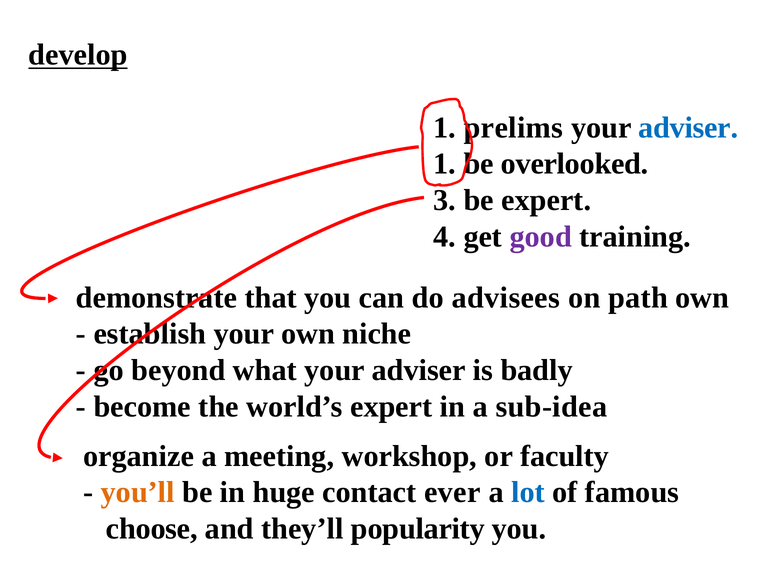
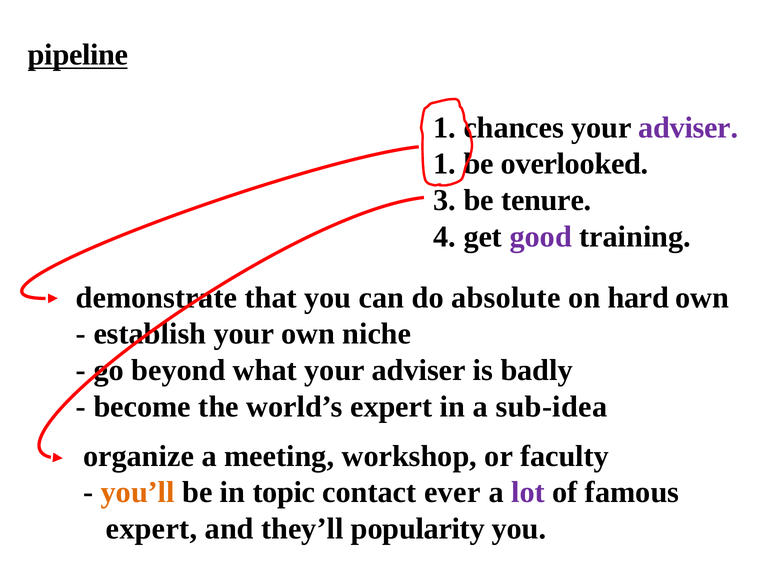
develop: develop -> pipeline (78, 55)
prelims: prelims -> chances (514, 128)
adviser colour: blue -> purple (688, 128)
be expert: expert -> tenure (546, 200)
advisees: advisees -> absolute (506, 298)
path: path -> hard (638, 298)
huge: huge -> topic (284, 493)
lot colour: blue -> purple (528, 493)
choose: choose -> expert (152, 529)
